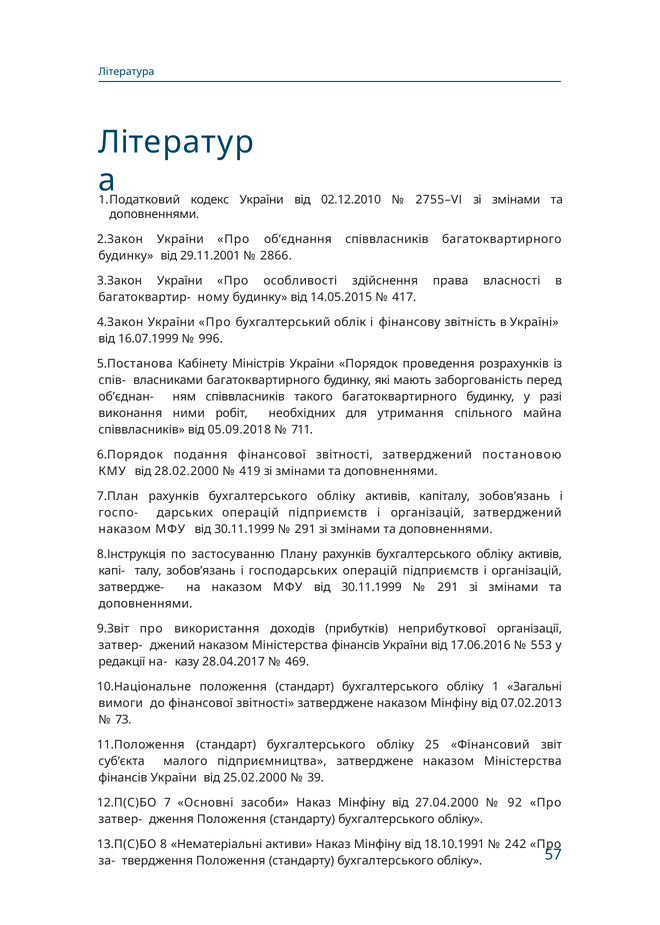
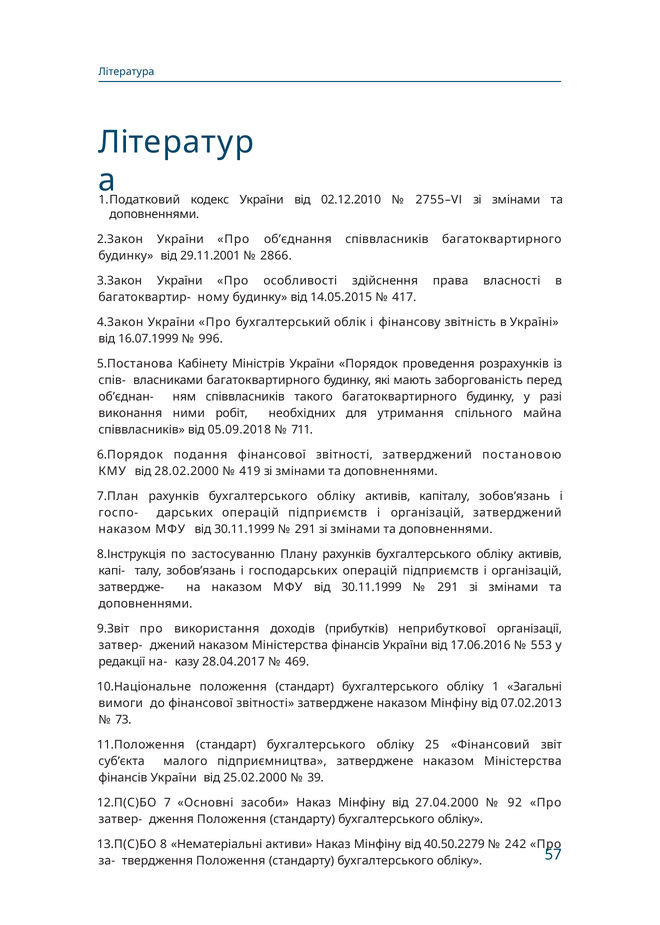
18.10.1991: 18.10.1991 -> 40.50.2279 (454, 844)
